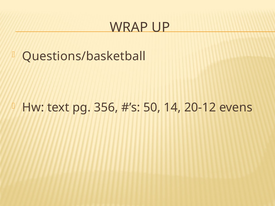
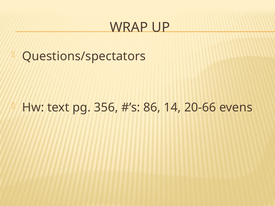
Questions/basketball: Questions/basketball -> Questions/spectators (84, 56)
50: 50 -> 86 (152, 108)
20-12: 20-12 -> 20-66 (200, 108)
